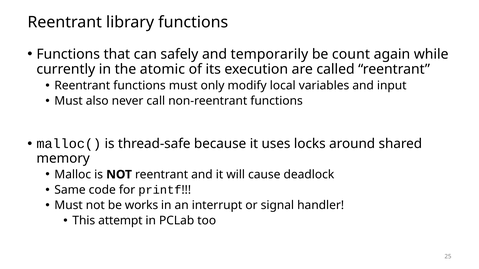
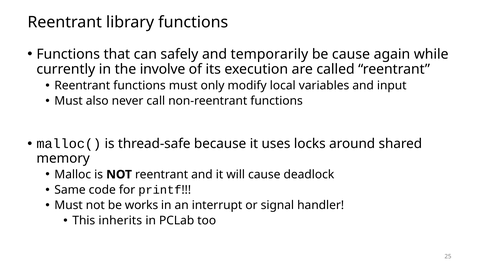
be count: count -> cause (351, 54)
atomic: atomic -> involve (163, 69)
attempt: attempt -> inherits (120, 221)
